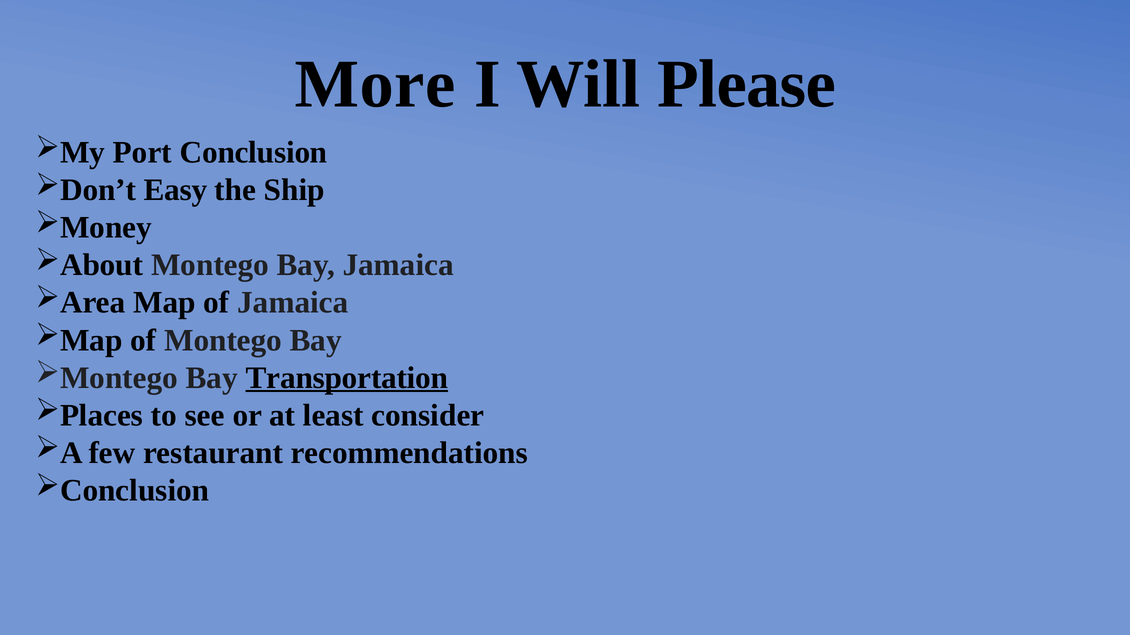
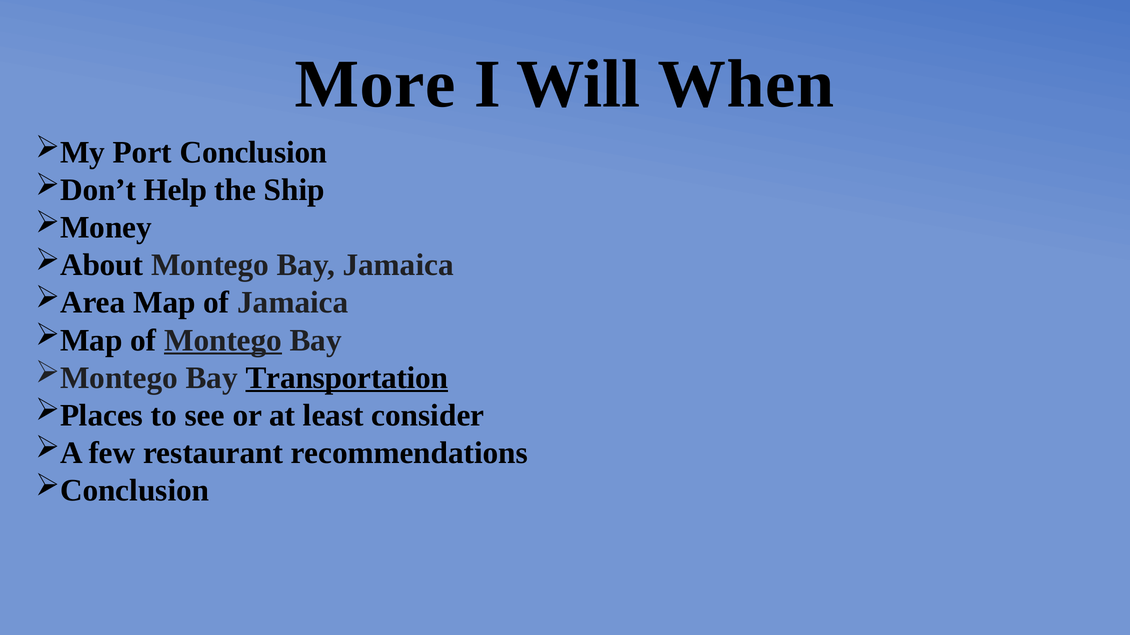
Please: Please -> When (746, 84)
Easy: Easy -> Help (175, 190)
Montego underline: none -> present (223, 341)
